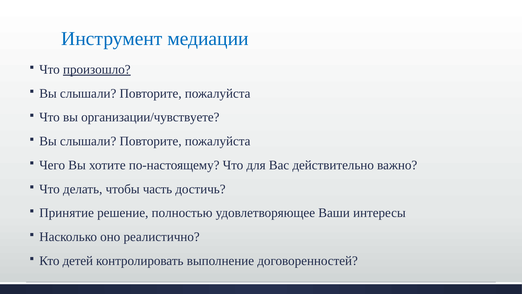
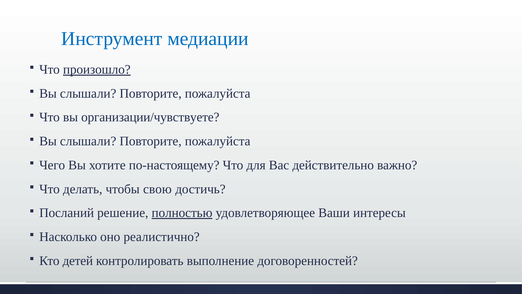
часть: часть -> свою (157, 189)
Принятие: Принятие -> Посланий (67, 213)
полностью underline: none -> present (182, 213)
